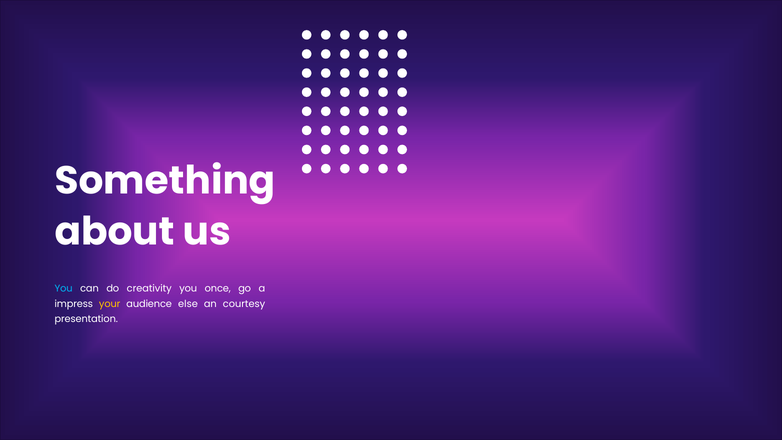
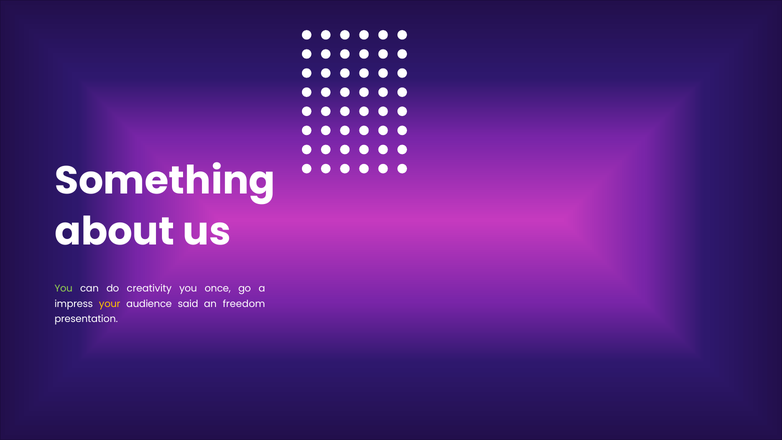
You colour: light blue -> light green (64, 289)
else: else -> said (188, 304)
courtesy: courtesy -> freedom (244, 304)
